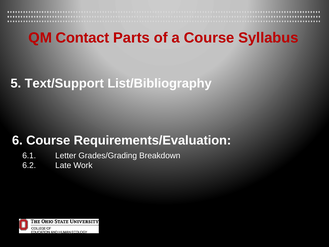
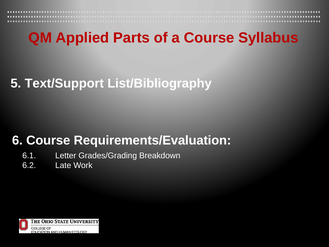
Contact: Contact -> Applied (82, 38)
